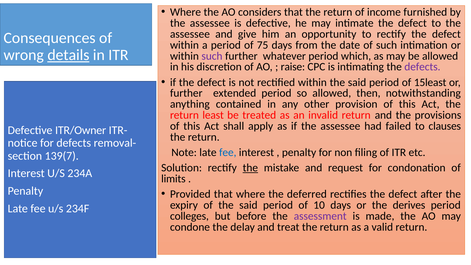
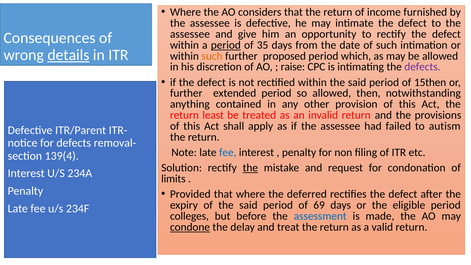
period underline: none -> present (226, 45)
75: 75 -> 35 (263, 45)
such colour: purple -> orange (212, 56)
whatever: whatever -> proposed (284, 56)
15least: 15least -> 15then (430, 82)
clauses: clauses -> autism (445, 126)
ITR/Owner: ITR/Owner -> ITR/Parent (81, 130)
139(7: 139(7 -> 139(4 (62, 156)
10: 10 -> 69 (319, 205)
derives: derives -> eligible (409, 205)
assessment colour: purple -> blue (320, 216)
condone underline: none -> present (190, 227)
